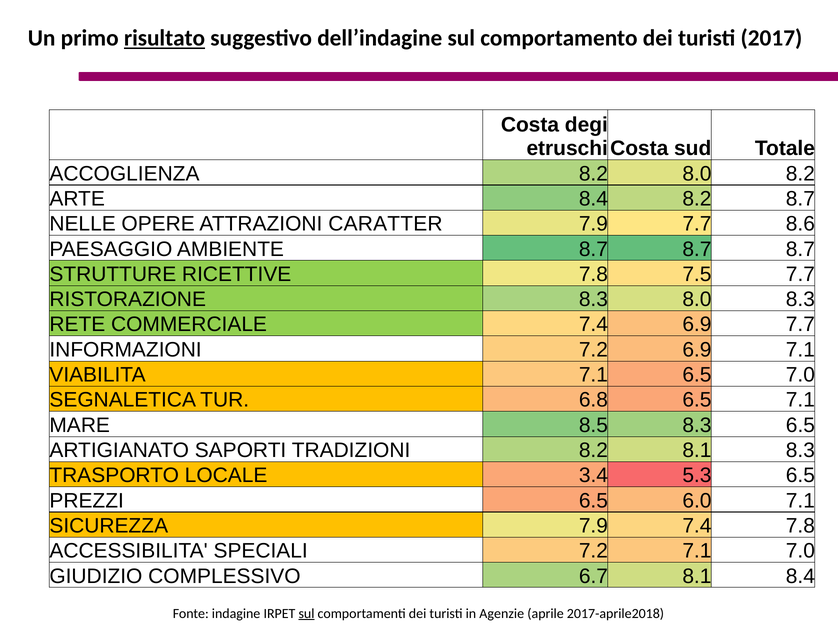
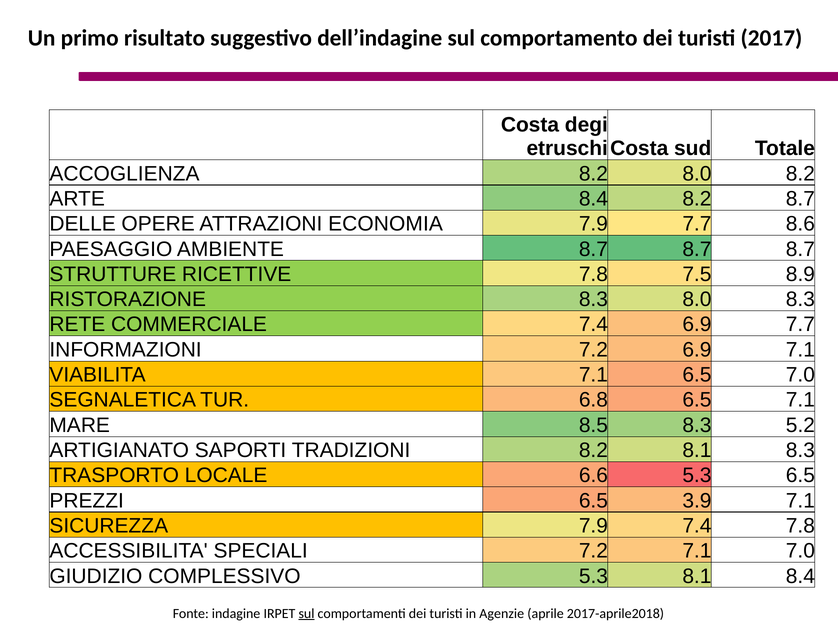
risultato underline: present -> none (165, 38)
NELLE: NELLE -> DELLE (83, 224)
CARATTER: CARATTER -> ECONOMIA (386, 224)
7.5 7.7: 7.7 -> 8.9 (800, 274)
8.3 6.5: 6.5 -> 5.2 (800, 426)
3.4: 3.4 -> 6.6 (593, 476)
6.0: 6.0 -> 3.9 (697, 501)
COMPLESSIVO 6.7: 6.7 -> 5.3 (593, 577)
